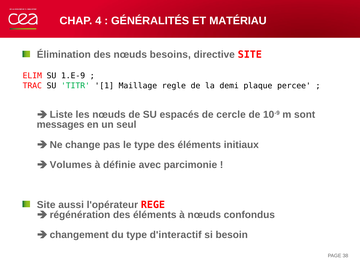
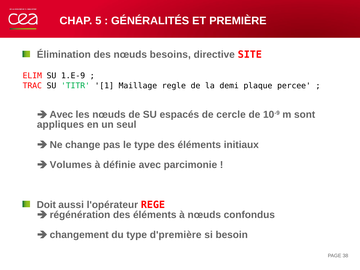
4: 4 -> 5 (98, 21)
MATÉRIAU: MATÉRIAU -> PREMIÈRE (238, 21)
Liste: Liste -> Avec (61, 115)
messages: messages -> appliques (60, 125)
Site: Site -> Doit (46, 205)
d'interactif: d'interactif -> d'première (176, 235)
